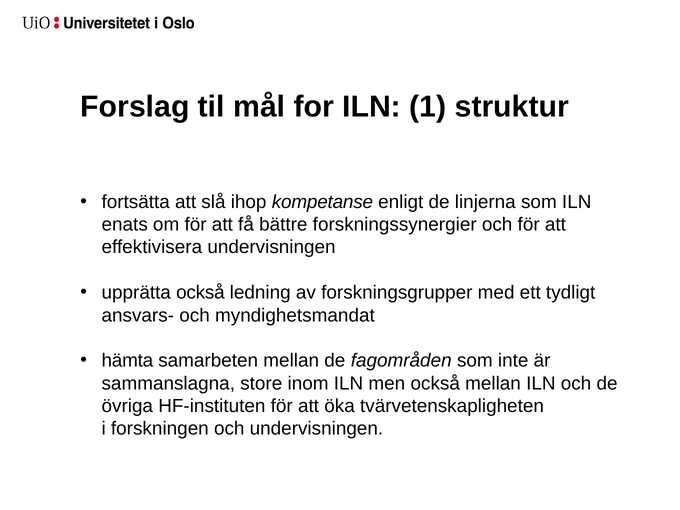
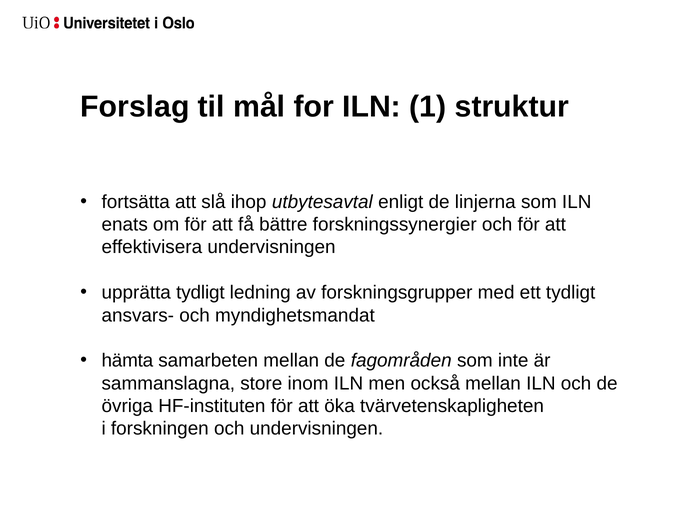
kompetanse: kompetanse -> utbytesavtal (322, 202)
upprätta också: också -> tydligt (200, 293)
